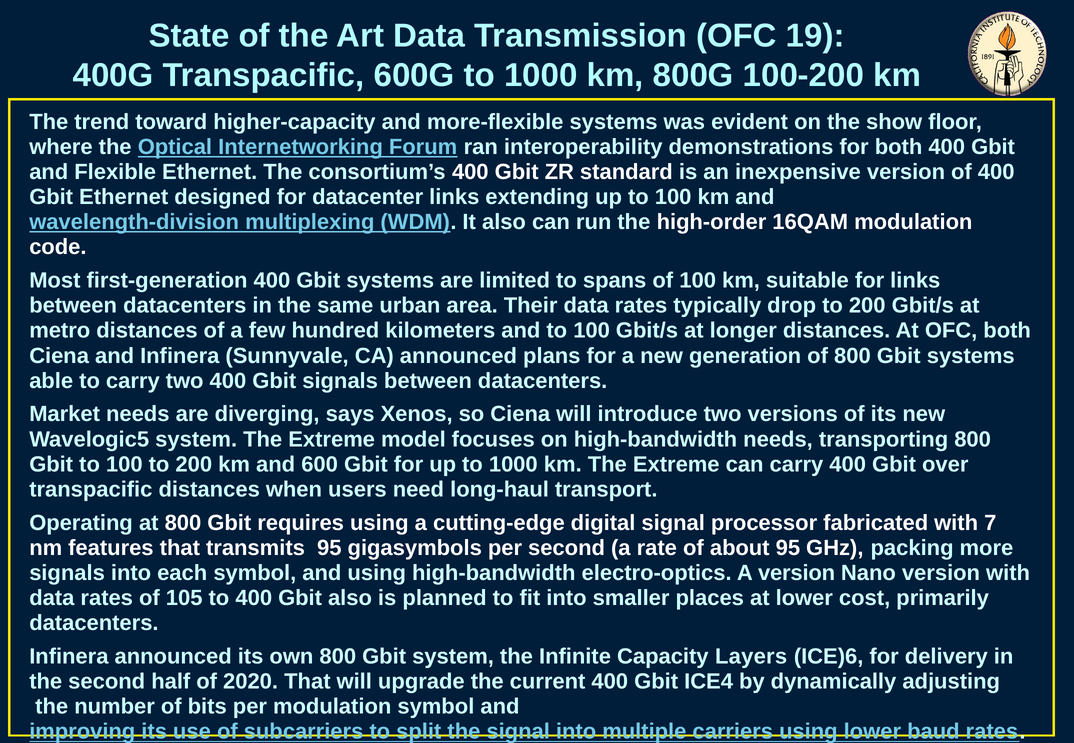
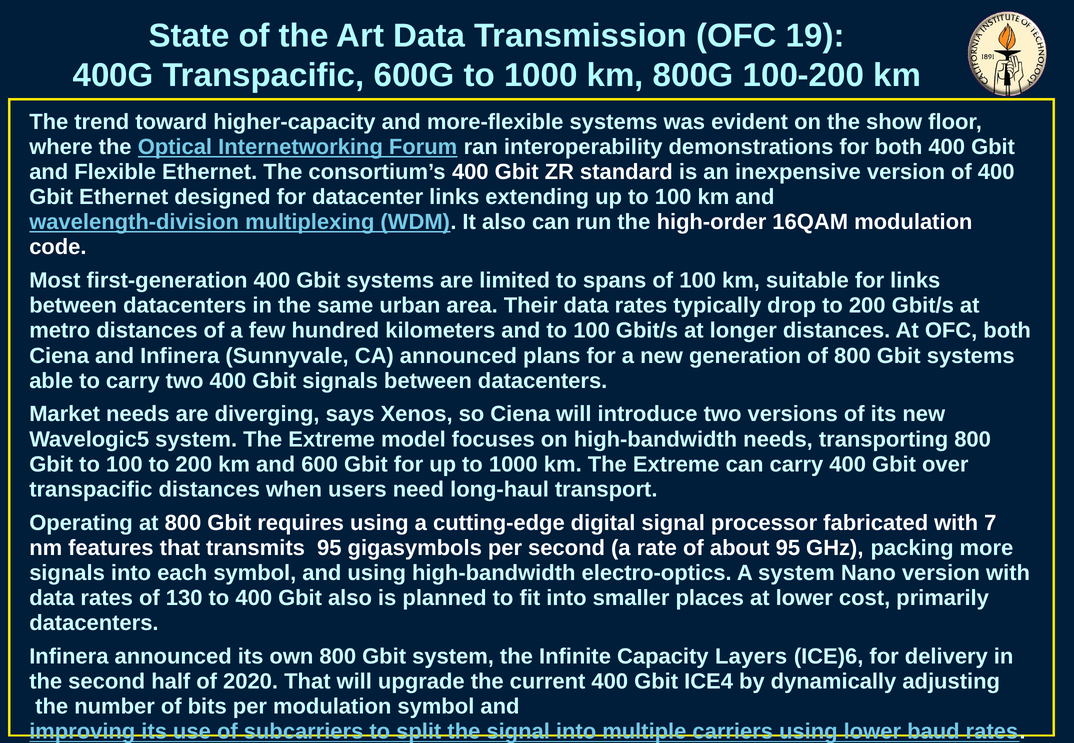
A version: version -> system (796, 573)
105: 105 -> 130 (184, 598)
